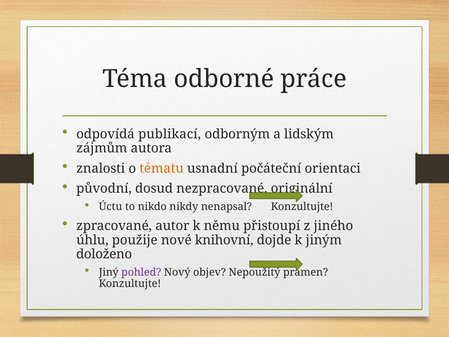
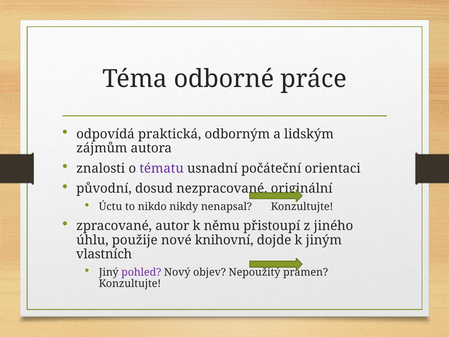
publikací: publikací -> praktická (170, 134)
tématu colour: orange -> purple (162, 168)
doloženo: doloženo -> vlastních (104, 254)
